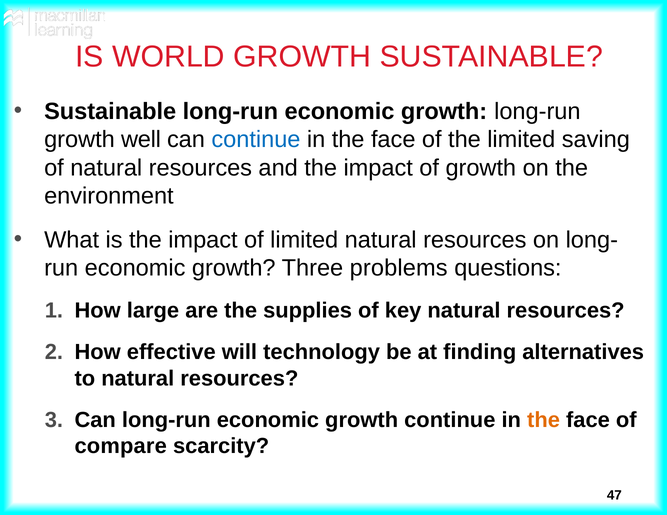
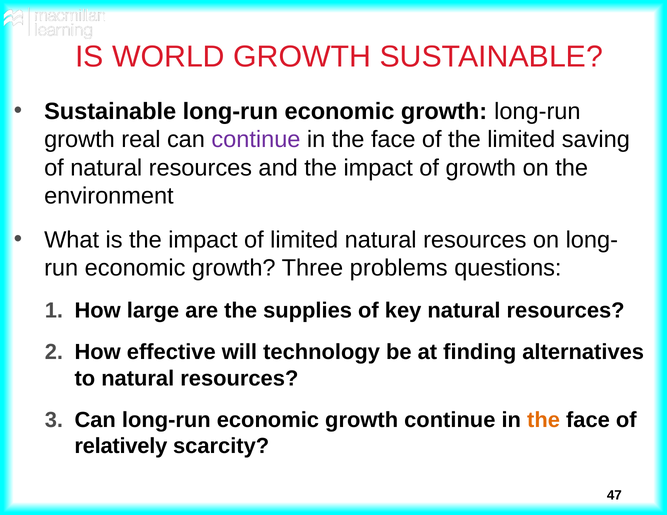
well: well -> real (141, 140)
continue colour: blue -> purple (256, 140)
compare: compare -> relatively (121, 447)
